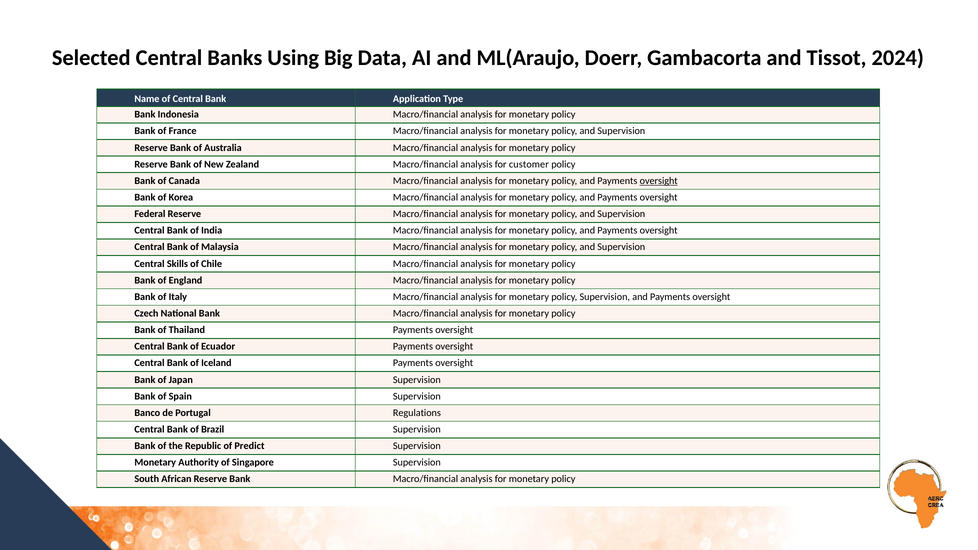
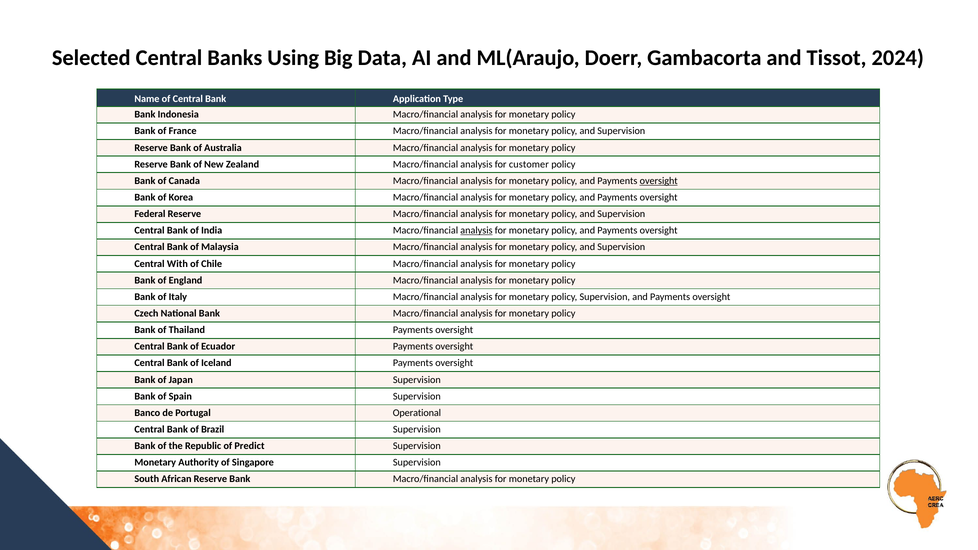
analysis underline: none -> present (476, 231)
Skills: Skills -> With (177, 264)
Regulations: Regulations -> Operational (417, 413)
